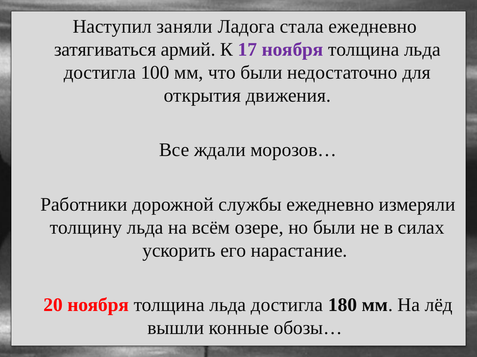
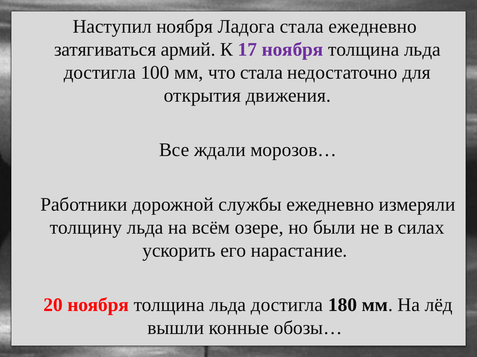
Наступил заняли: заняли -> ноября (185, 26)
что были: были -> стала (261, 73)
